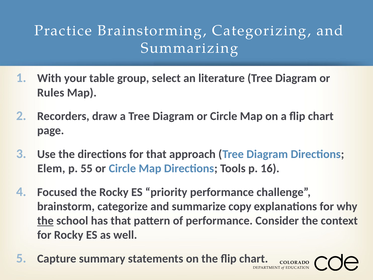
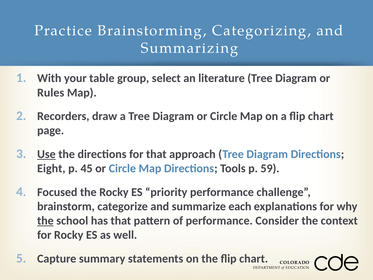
Use underline: none -> present (46, 154)
Elem: Elem -> Eight (51, 168)
55: 55 -> 45 (87, 168)
16: 16 -> 59 (270, 168)
copy: copy -> each (240, 206)
